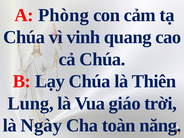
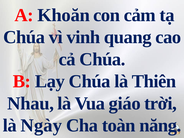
Phòng: Phòng -> Khoăn (64, 15)
Lung: Lung -> Nhau (31, 103)
